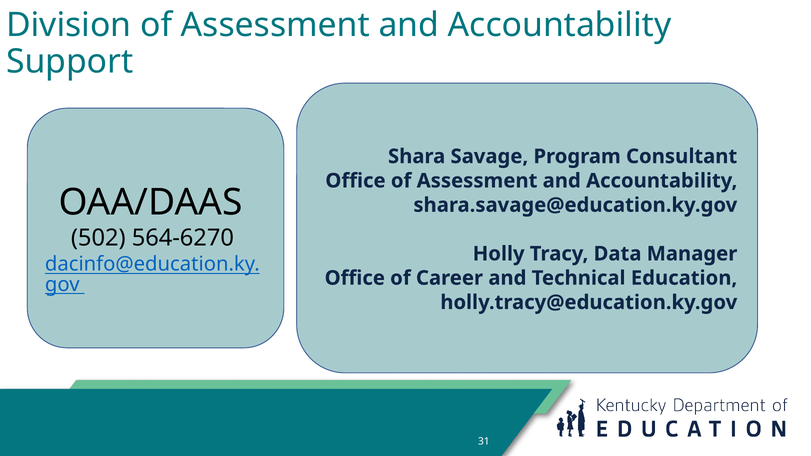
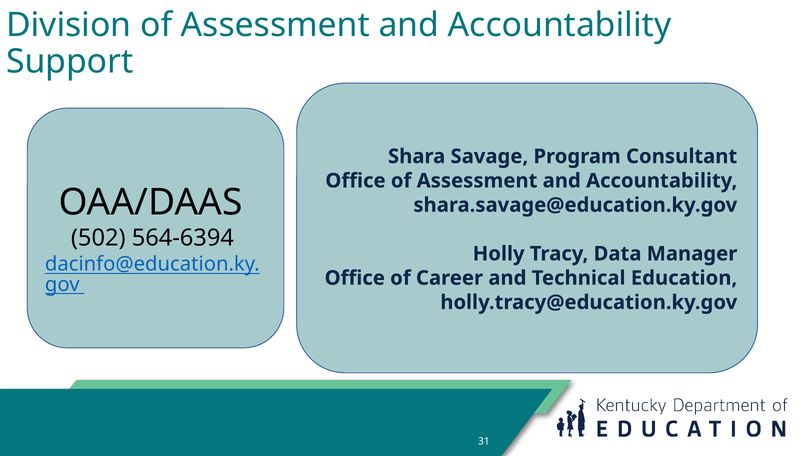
564-6270: 564-6270 -> 564-6394 (183, 238)
